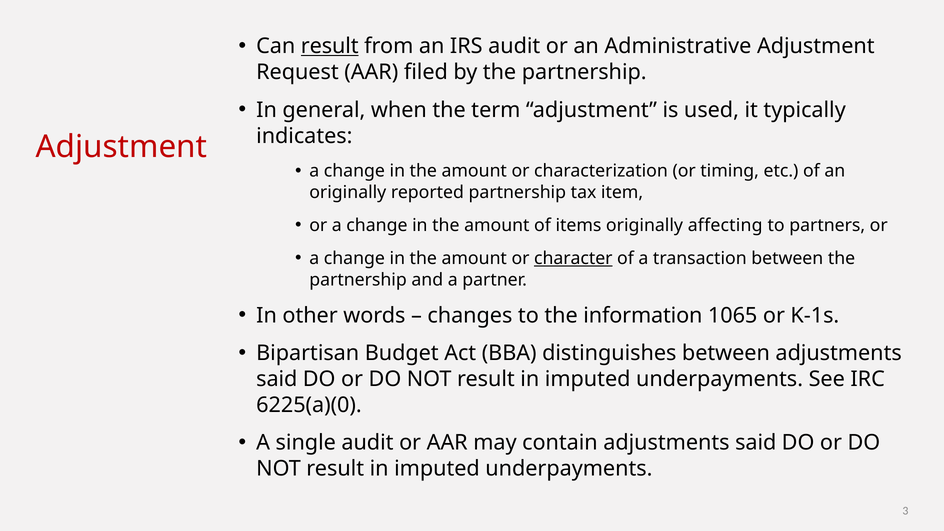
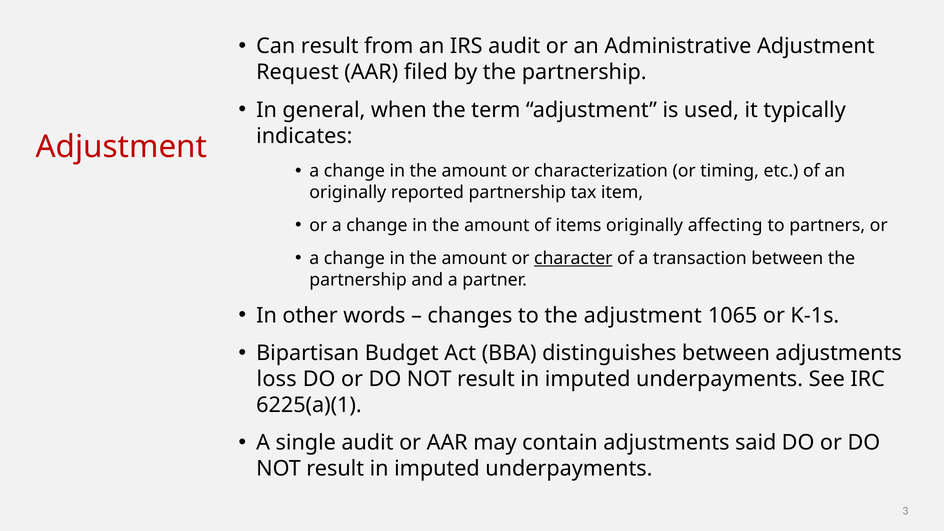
result underline: present -> none (330, 46)
the information: information -> adjustment (643, 315)
said: said -> loss (277, 379)
6225(a)(0: 6225(a)(0 -> 6225(a)(1 (309, 405)
